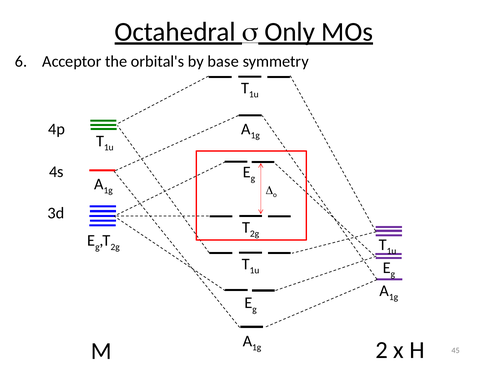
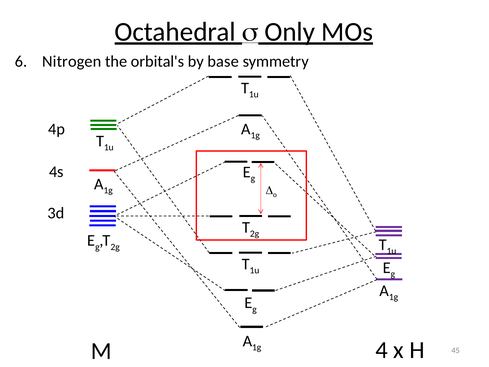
Acceptor: Acceptor -> Nitrogen (72, 61)
2: 2 -> 4 (382, 350)
